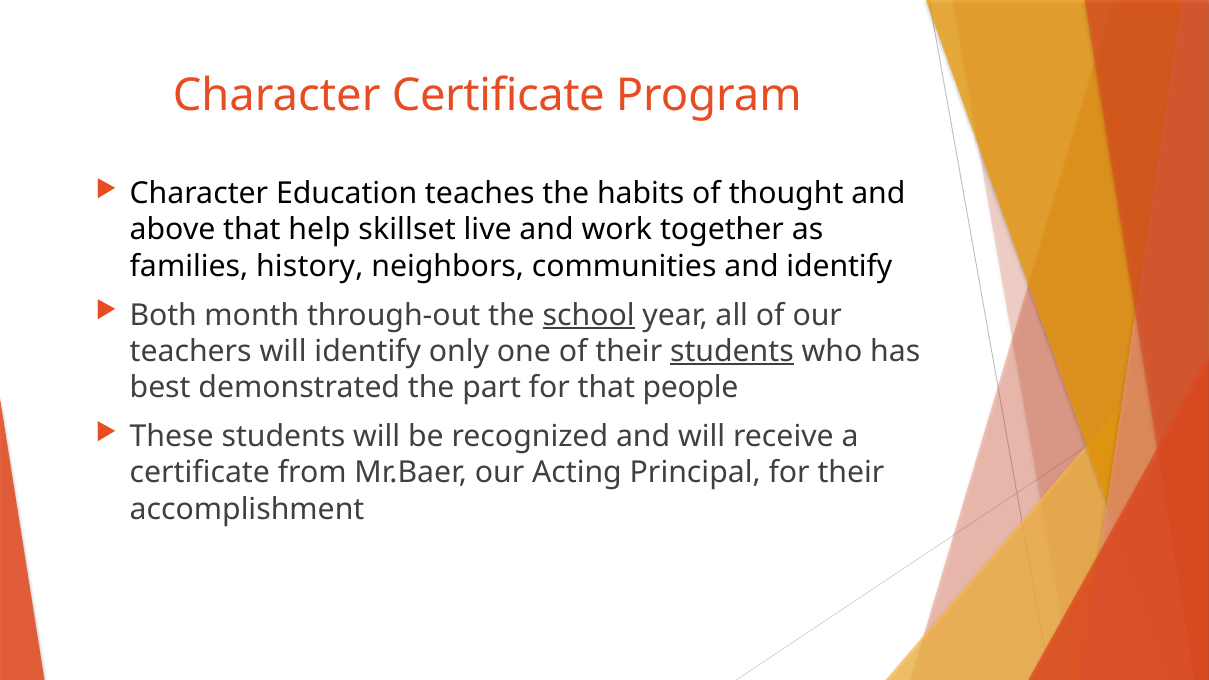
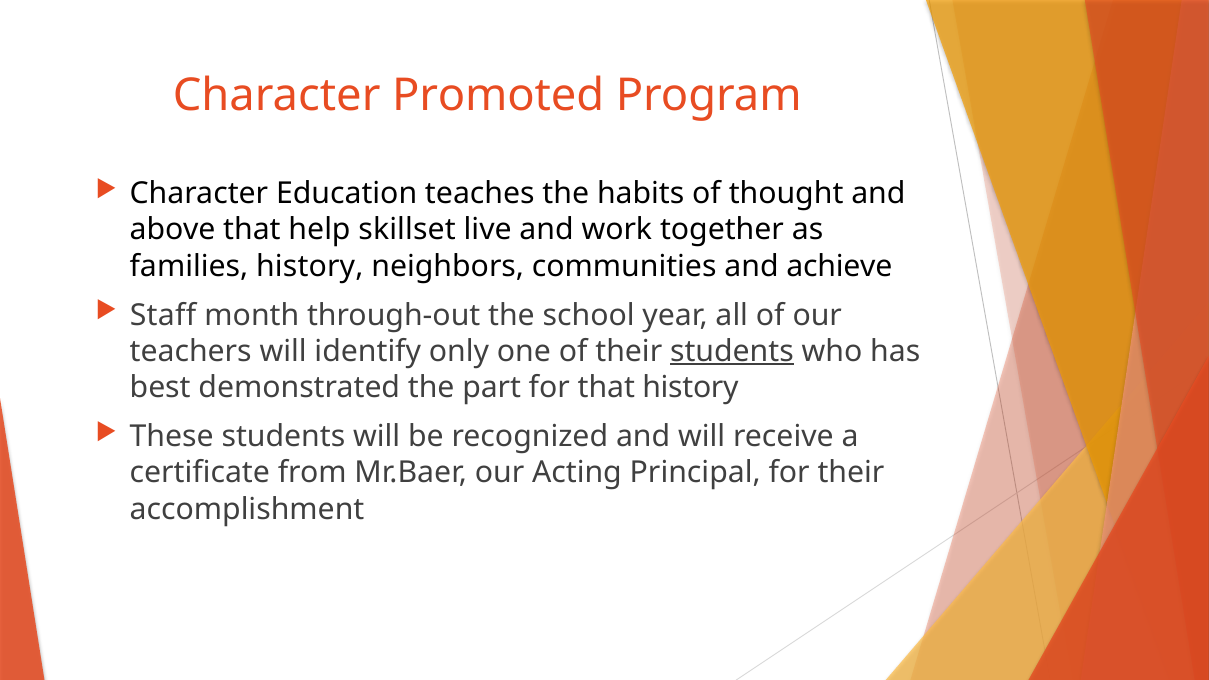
Character Certificate: Certificate -> Promoted (498, 95)
and identify: identify -> achieve (839, 266)
Both: Both -> Staff (163, 315)
school underline: present -> none (589, 315)
that people: people -> history (690, 388)
